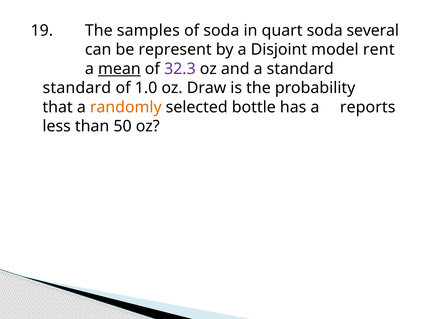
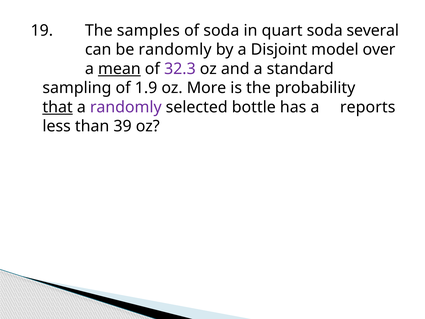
be represent: represent -> randomly (175, 50)
rent: rent -> over (379, 50)
standard: standard -> sampling (77, 88)
1.0: 1.0 -> 1.9 (146, 88)
Draw: Draw -> More (207, 88)
that underline: none -> present (58, 107)
randomly colour: orange -> purple (126, 107)
50: 50 -> 39 (123, 126)
